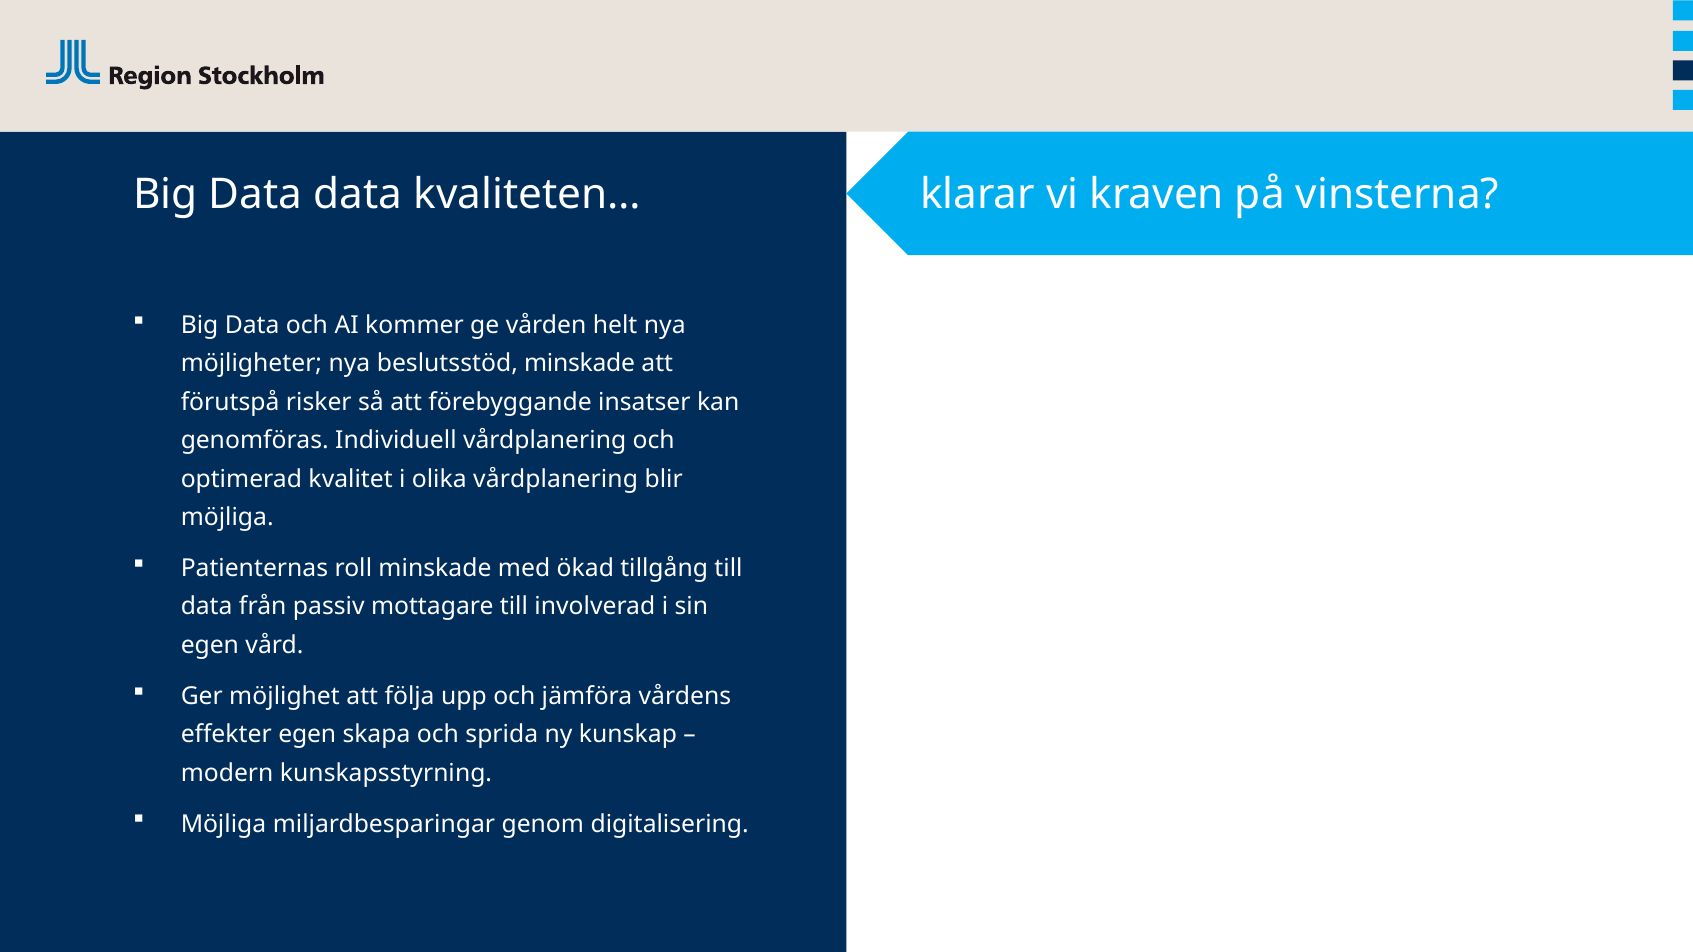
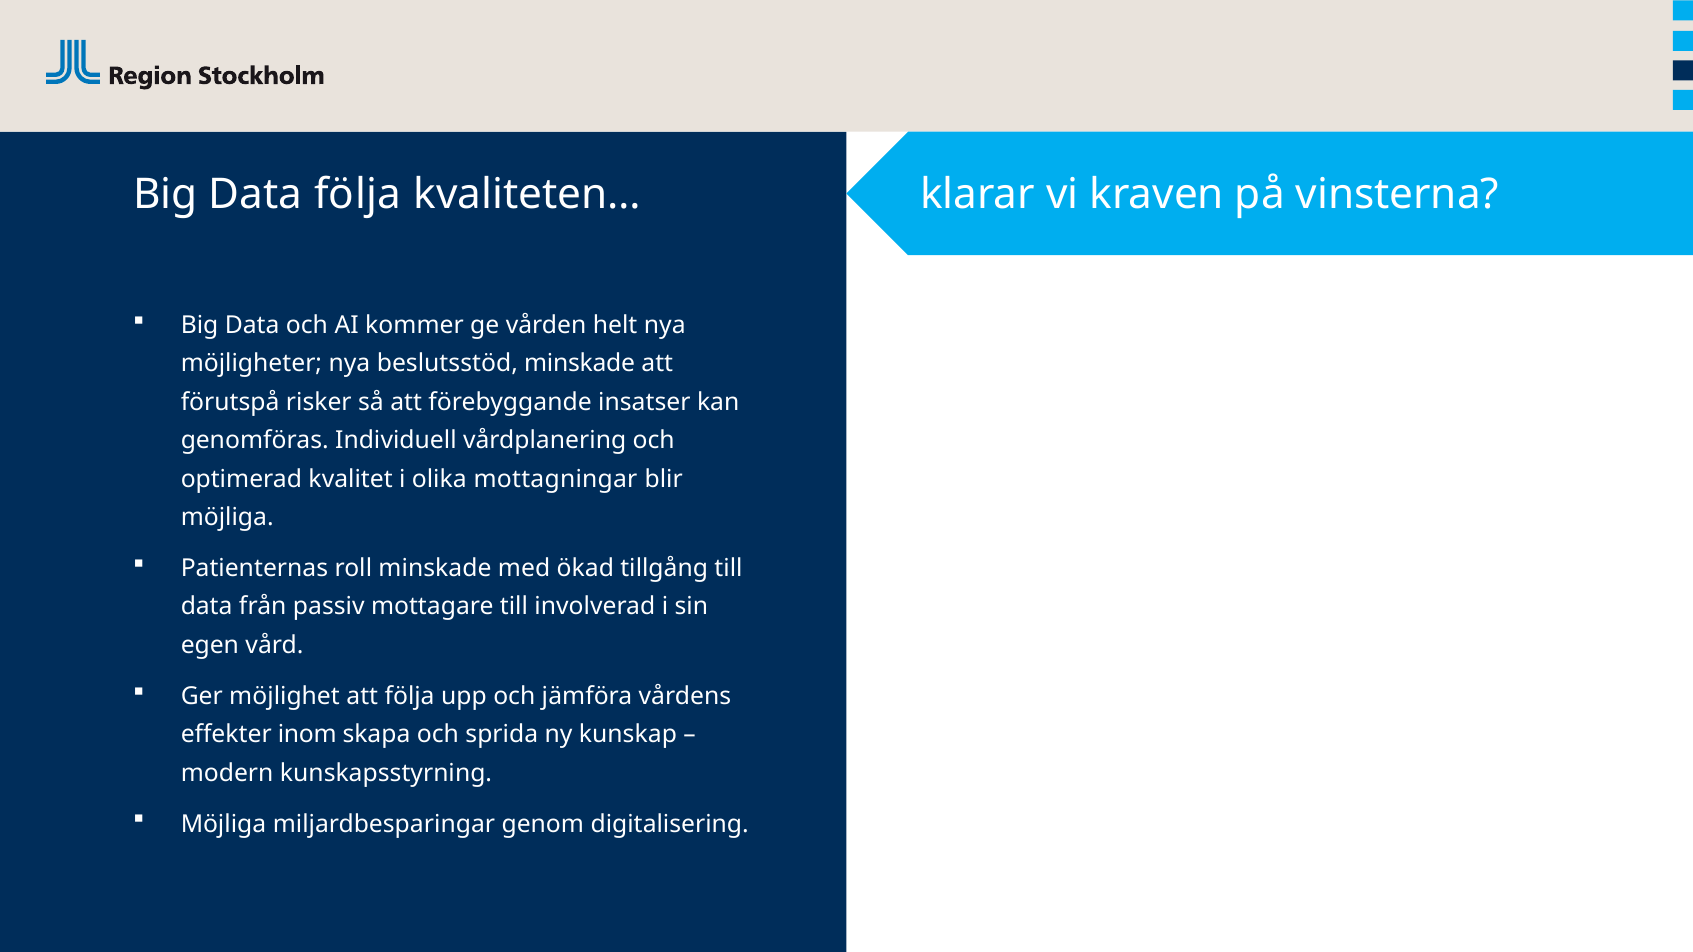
Data data: data -> följa (358, 195)
olika vårdplanering: vårdplanering -> mottagningar (556, 479)
effekter egen: egen -> inom (307, 735)
